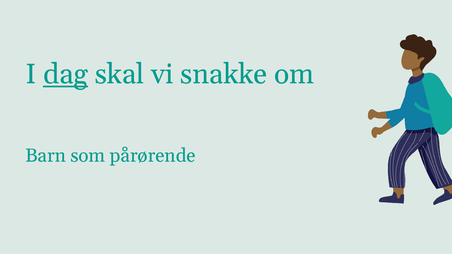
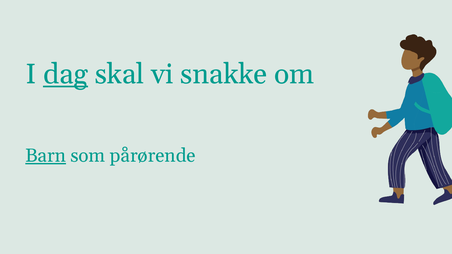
Barn underline: none -> present (46, 156)
